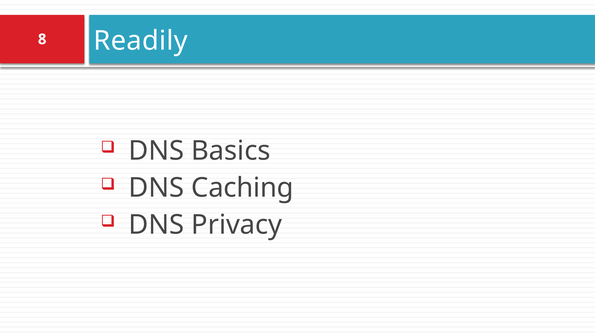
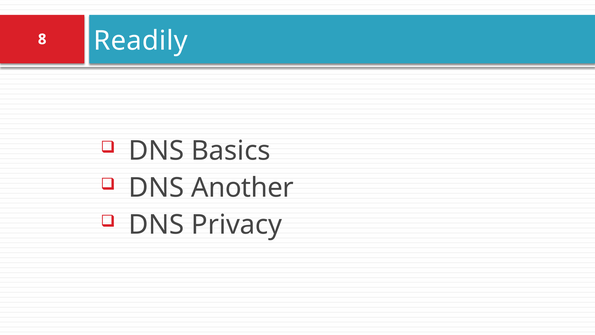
Caching: Caching -> Another (243, 188)
